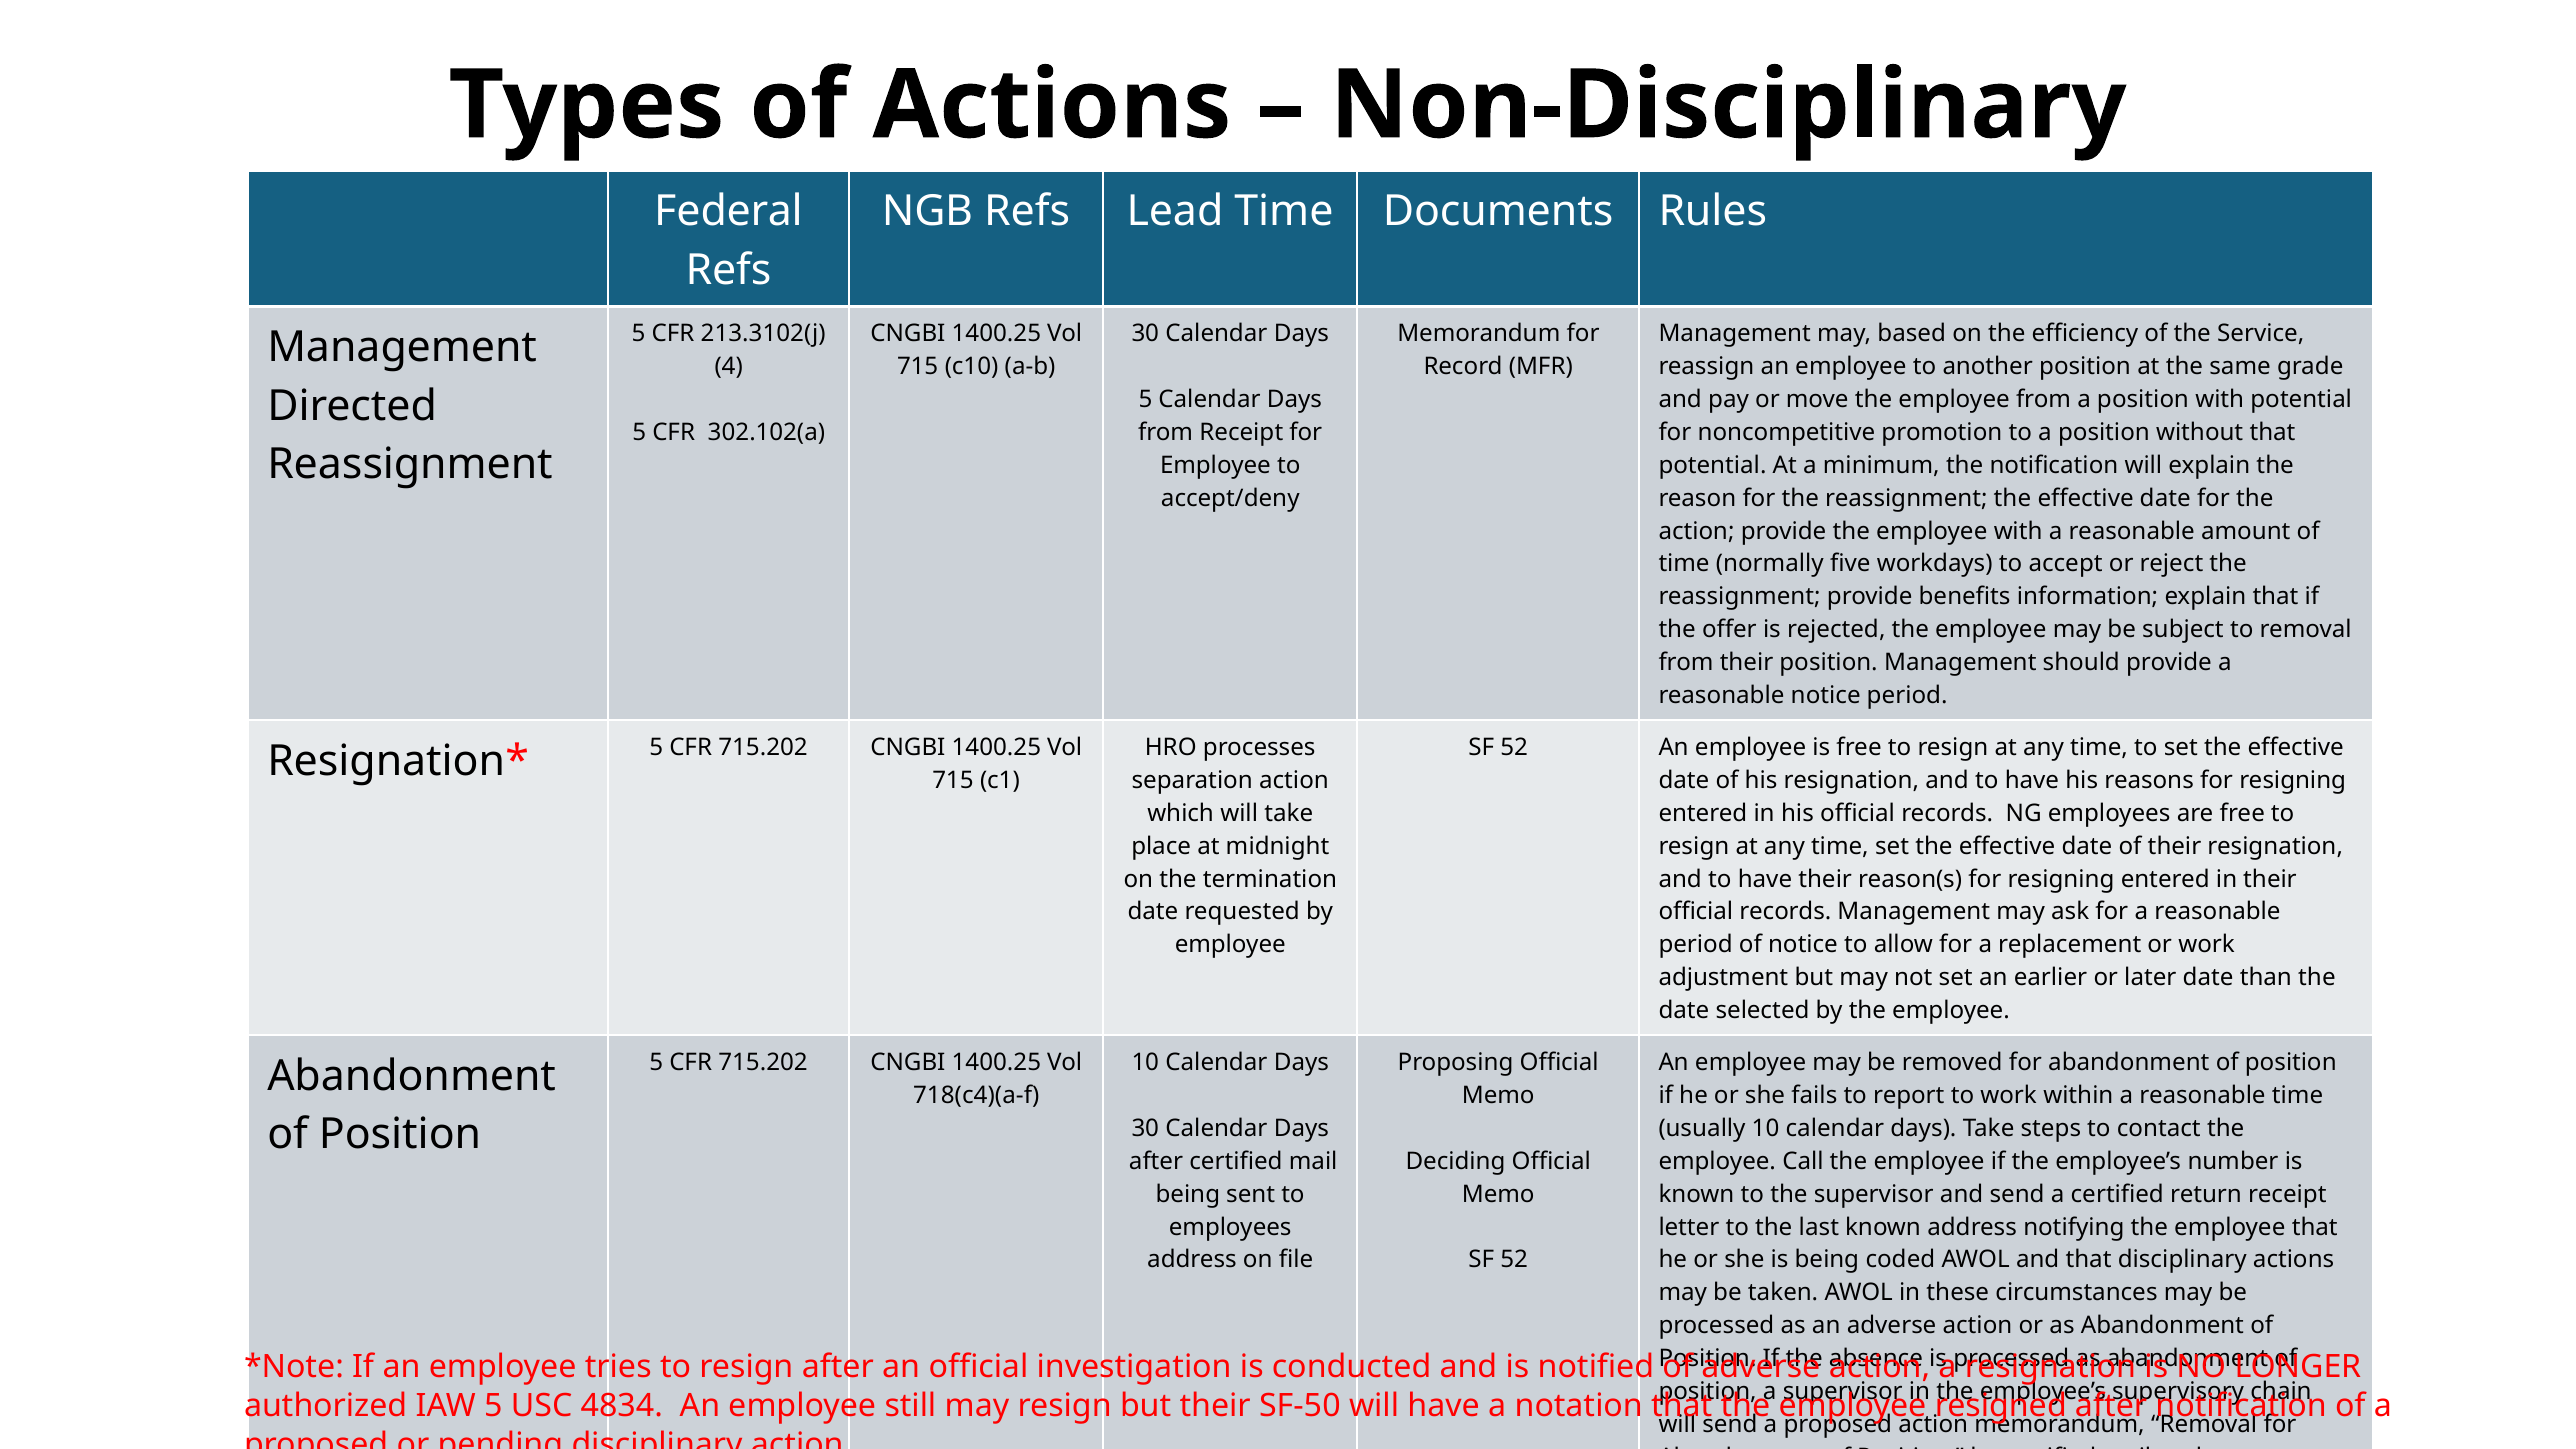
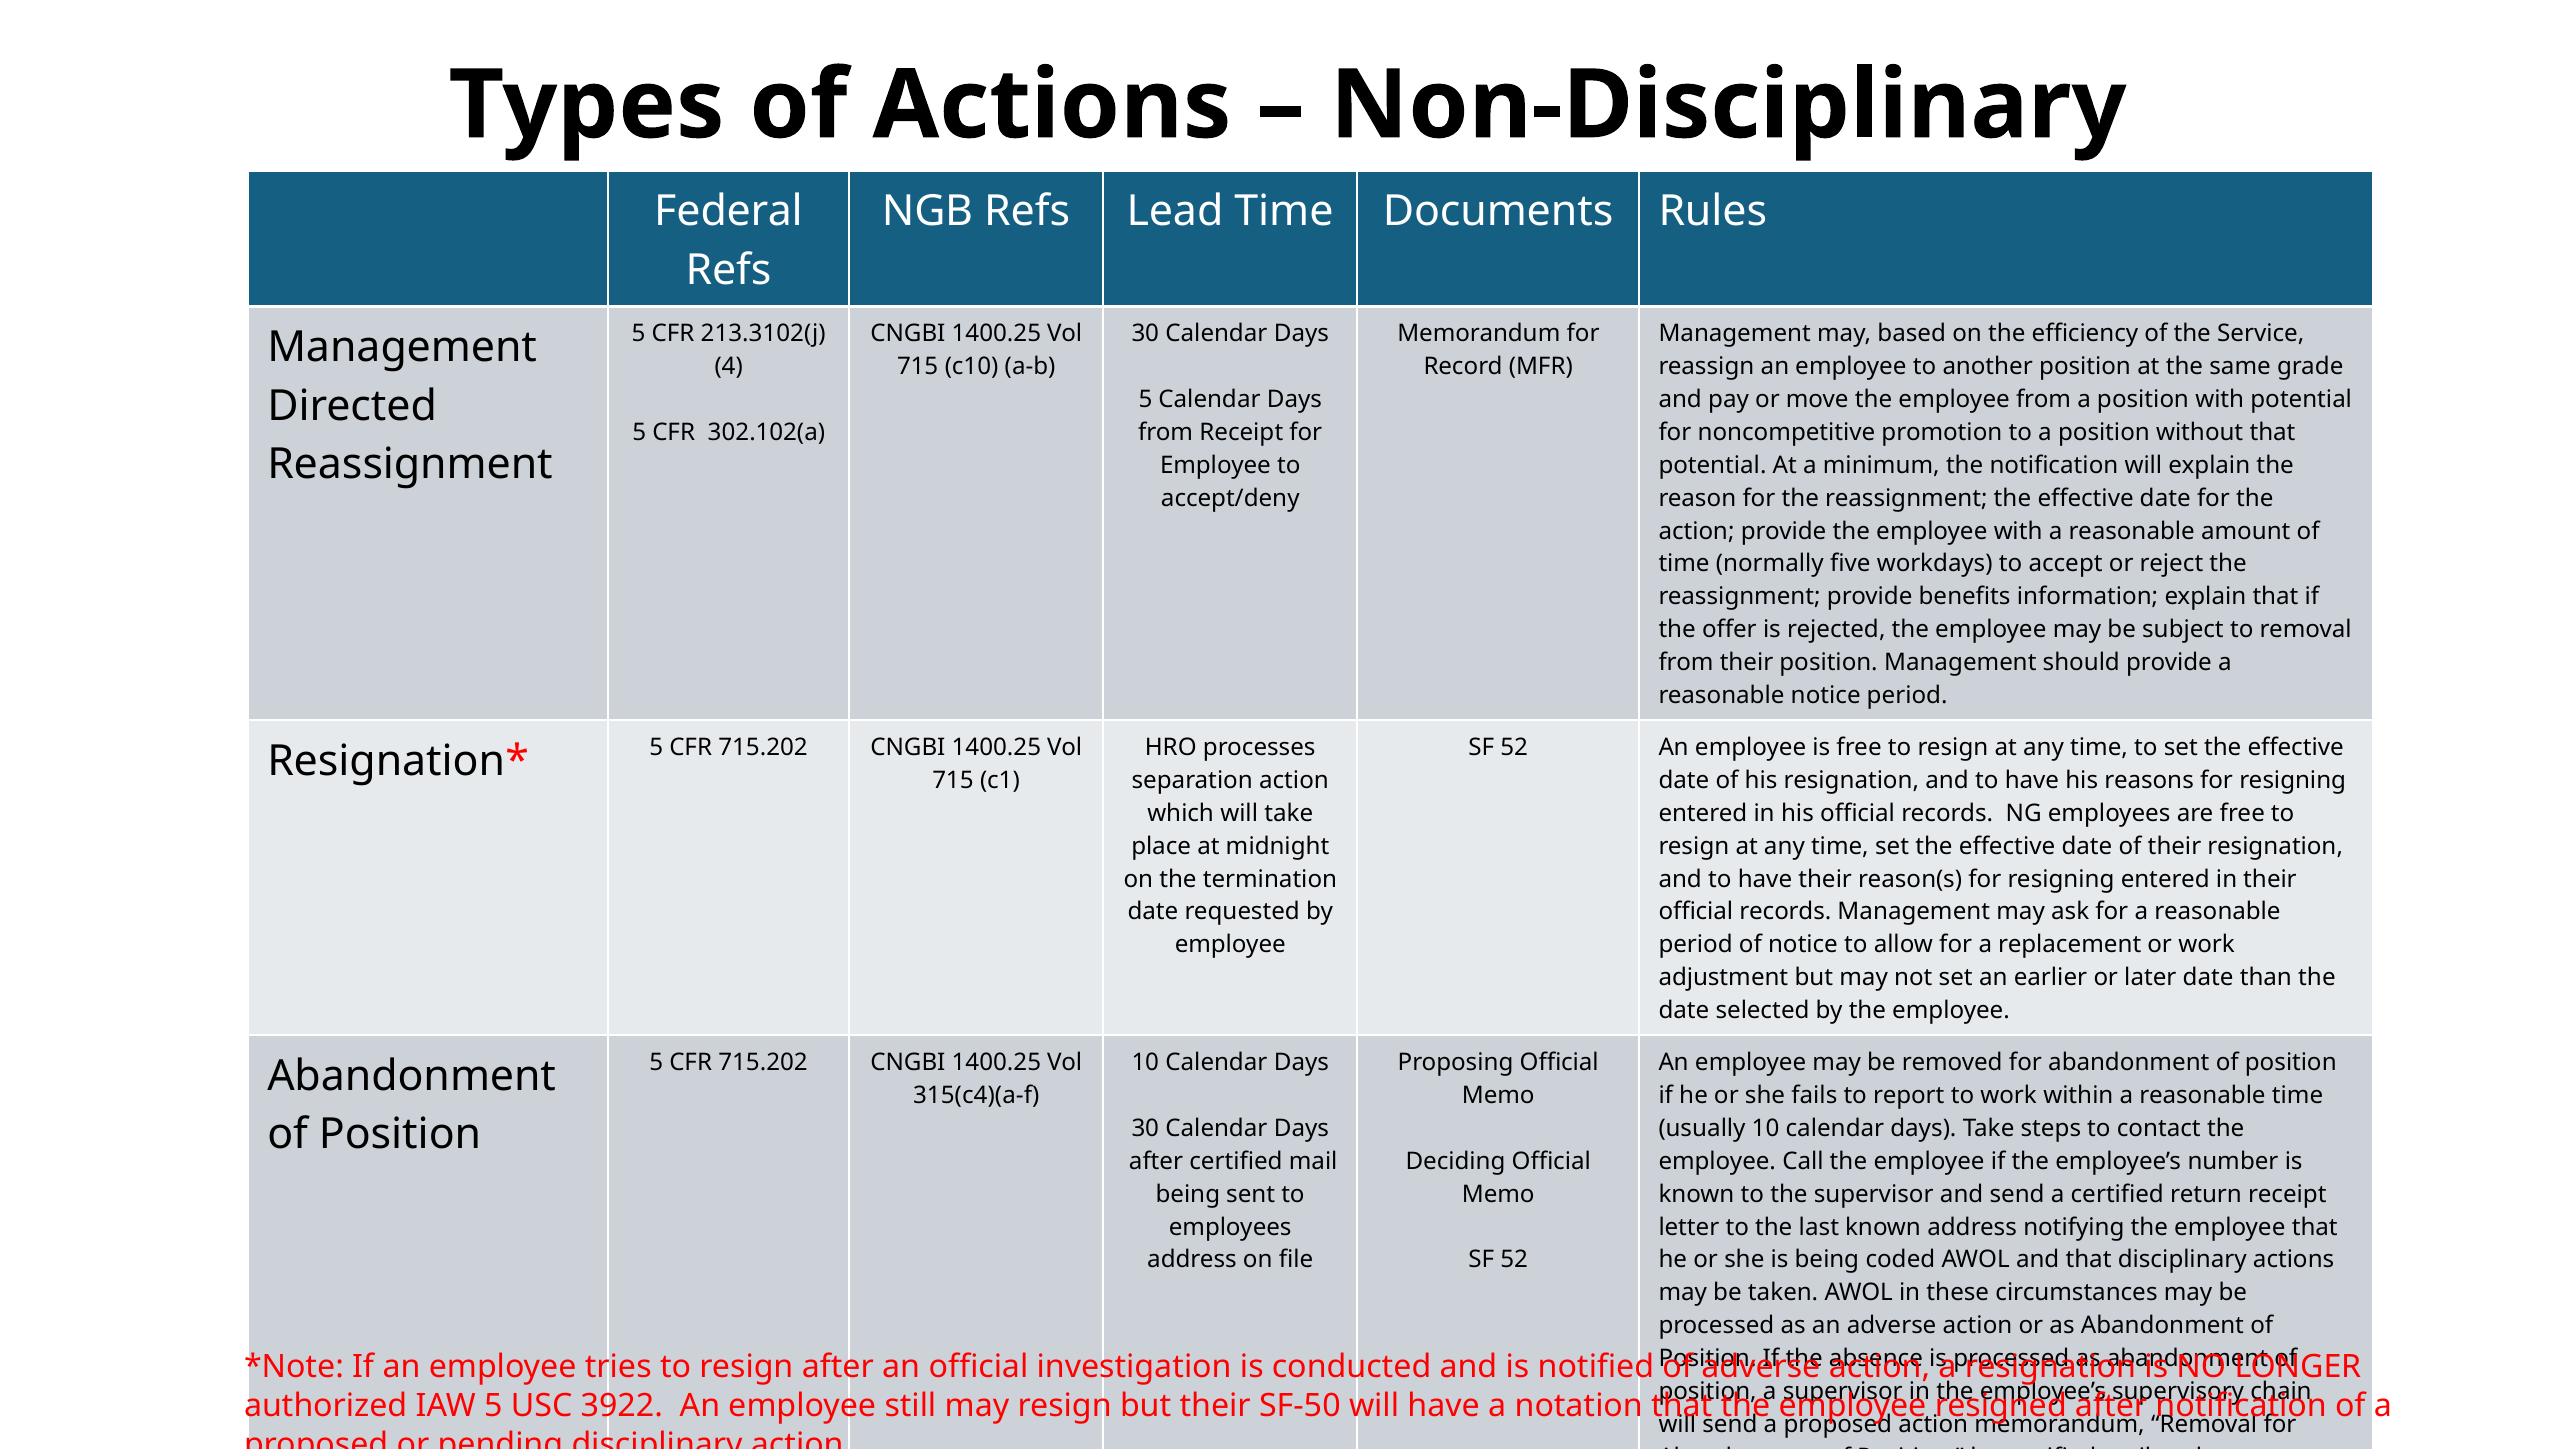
718(c4)(a-f: 718(c4)(a-f -> 315(c4)(a-f (976, 1096)
4834: 4834 -> 3922 (622, 1406)
